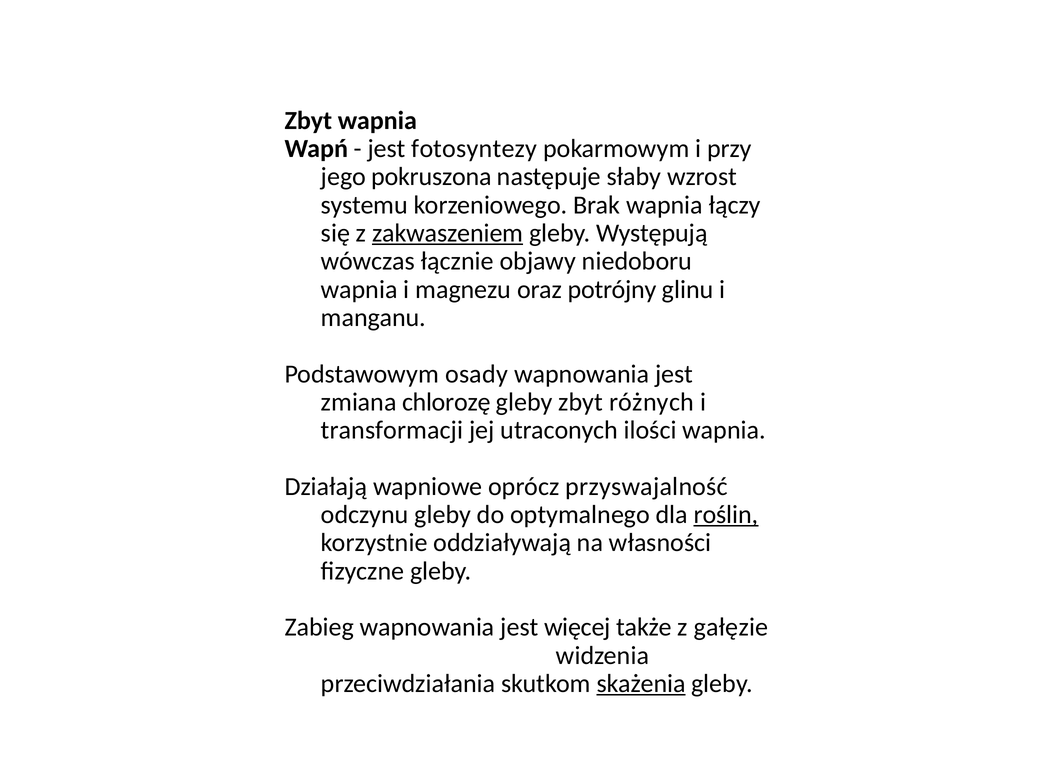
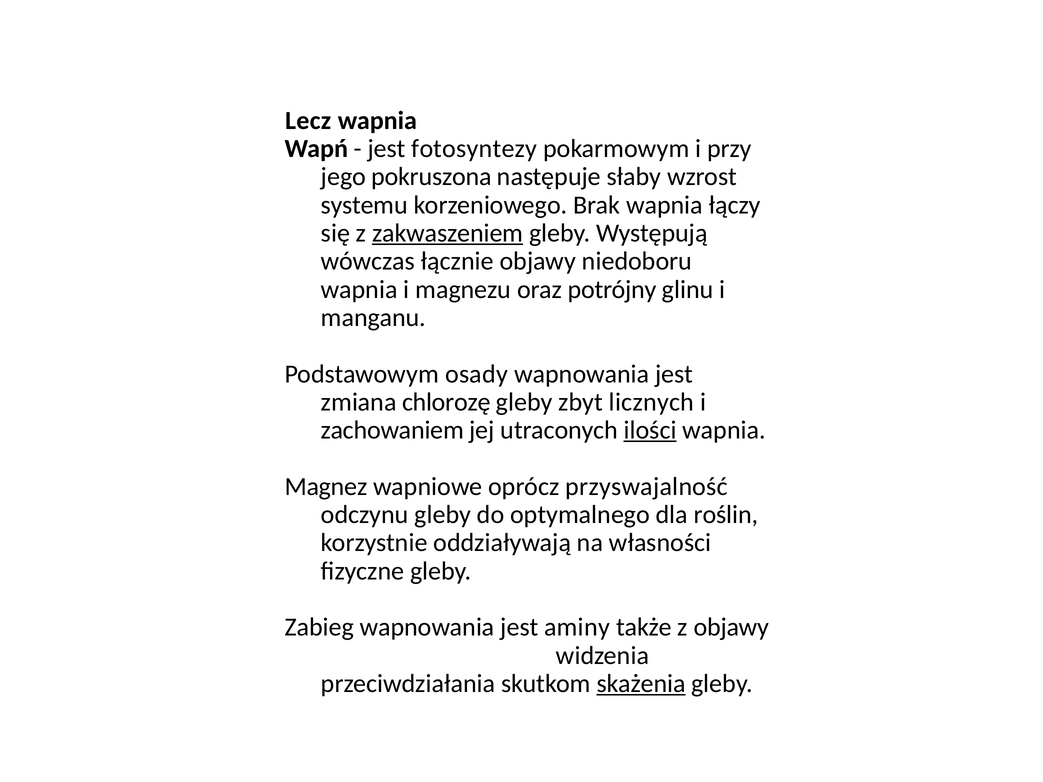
Zbyt: Zbyt -> Lecz (308, 121)
różnych: różnych -> licznych (652, 402)
transformacji: transformacji -> zachowaniem (392, 430)
ilości underline: none -> present (650, 430)
Działają: Działają -> Magnez (326, 487)
roślin underline: present -> none (726, 515)
więcej: więcej -> aminy (577, 628)
z gałęzie: gałęzie -> objawy (731, 628)
